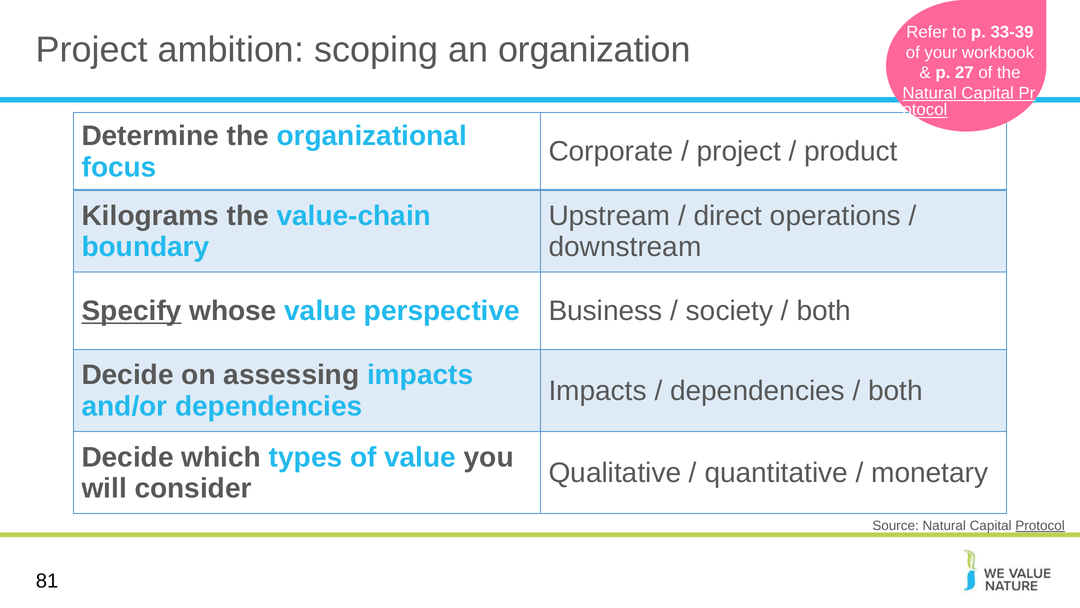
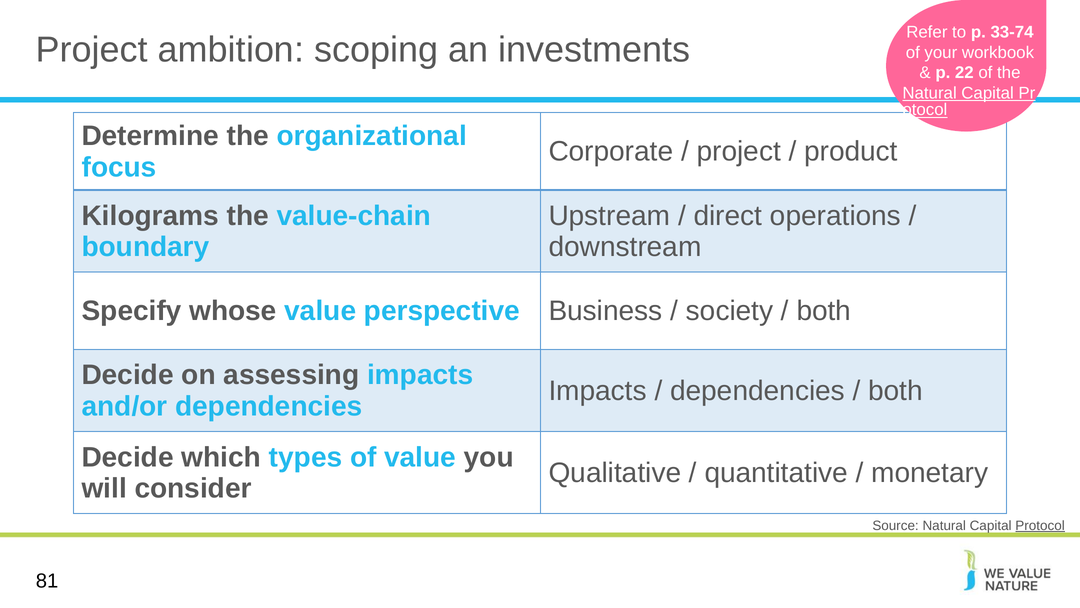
33-39: 33-39 -> 33-74 (1012, 32)
organization: organization -> investments (594, 50)
27: 27 -> 22 (964, 73)
Specify underline: present -> none (132, 311)
